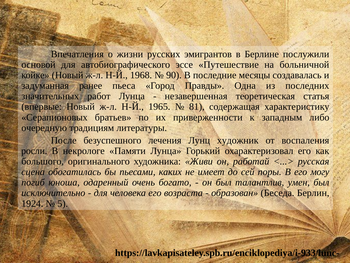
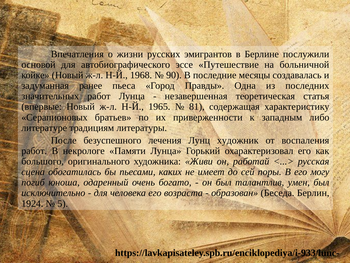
очередную: очередную -> литературе (44, 128)
росли: росли -> работ (34, 151)
